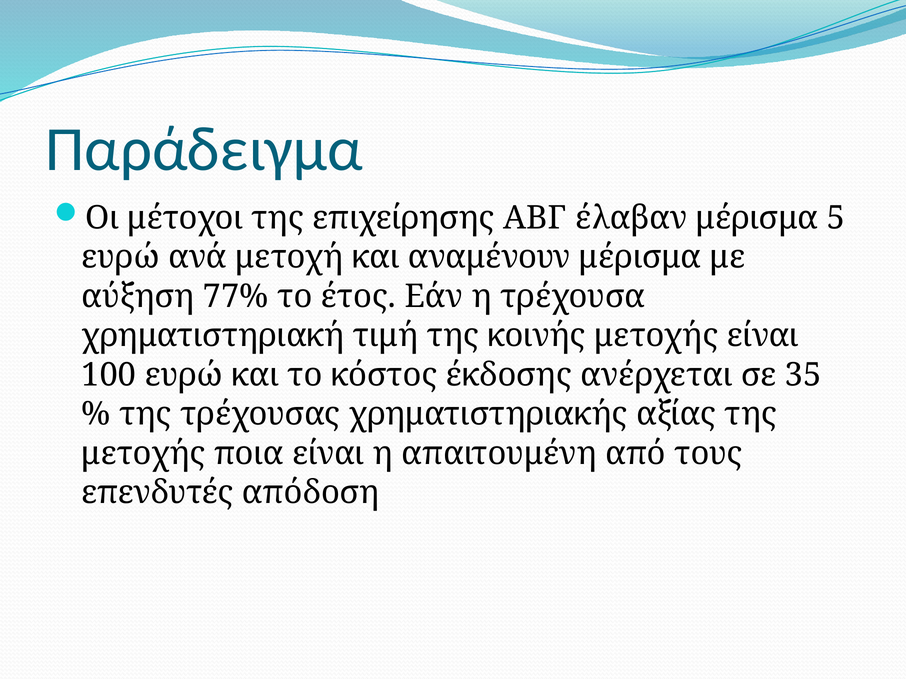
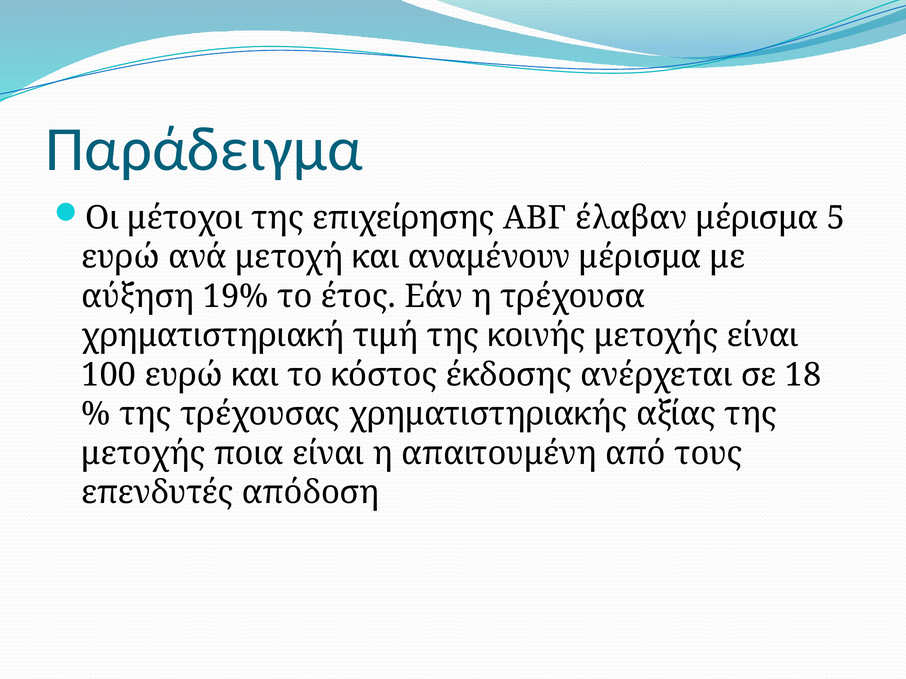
77%: 77% -> 19% (236, 297)
35: 35 -> 18 (803, 375)
